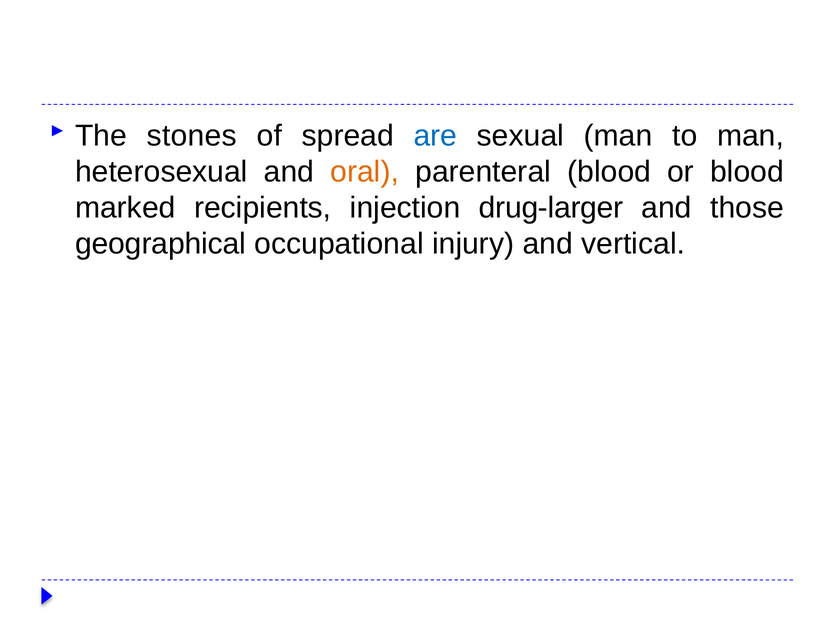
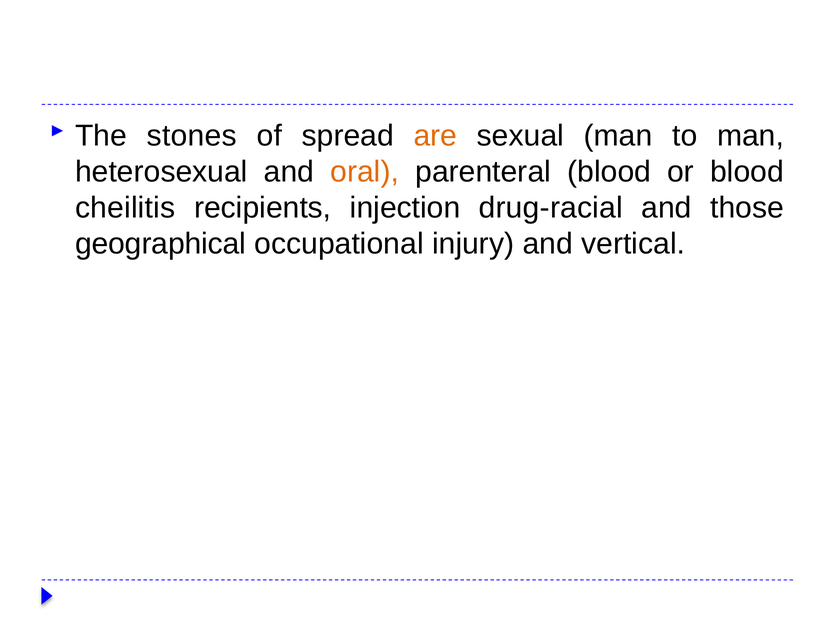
are colour: blue -> orange (435, 136)
marked: marked -> cheilitis (125, 208)
drug-larger: drug-larger -> drug-racial (551, 208)
